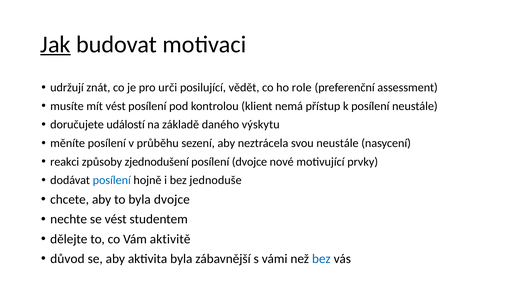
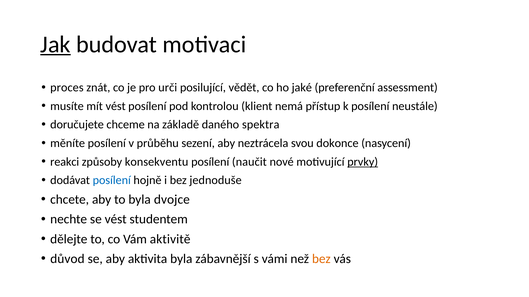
udržují: udržují -> proces (67, 88)
role: role -> jaké (302, 88)
událostí: událostí -> chceme (126, 125)
výskytu: výskytu -> spektra (261, 125)
svou neustále: neustále -> dokonce (337, 143)
zjednodušení: zjednodušení -> konsekventu (157, 162)
posílení dvojce: dvojce -> naučit (249, 162)
prvky underline: none -> present (363, 162)
bez colour: blue -> orange (321, 259)
